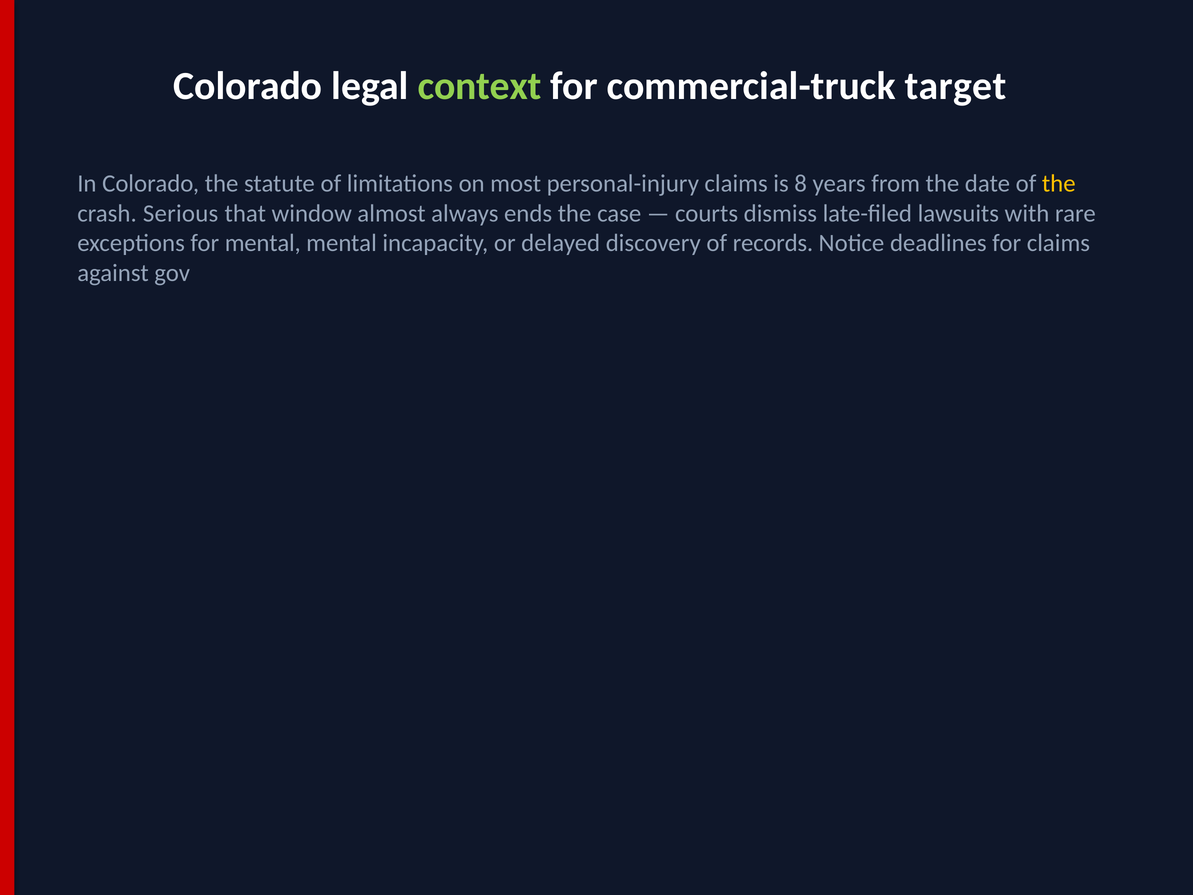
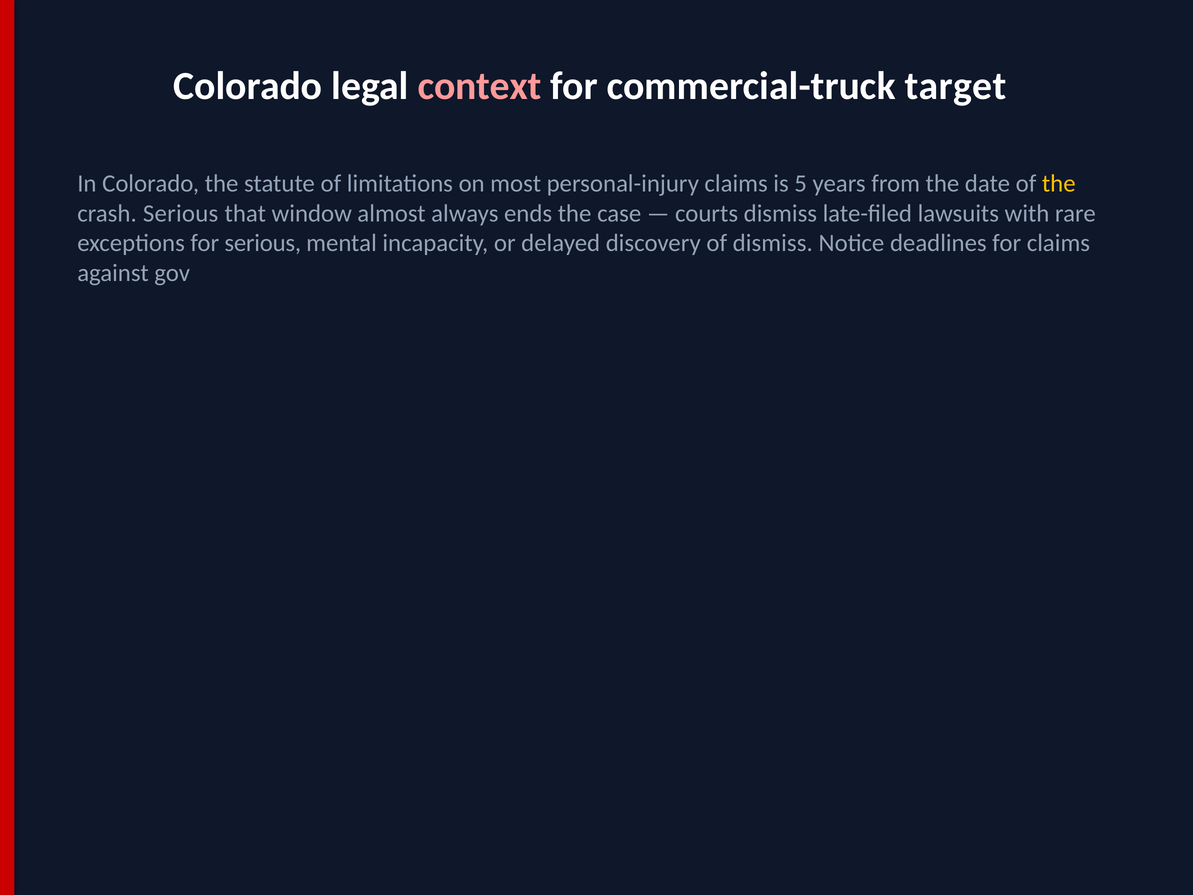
context colour: light green -> pink (480, 86)
8: 8 -> 5 (801, 184)
for mental: mental -> serious (263, 243)
of records: records -> dismiss (773, 243)
